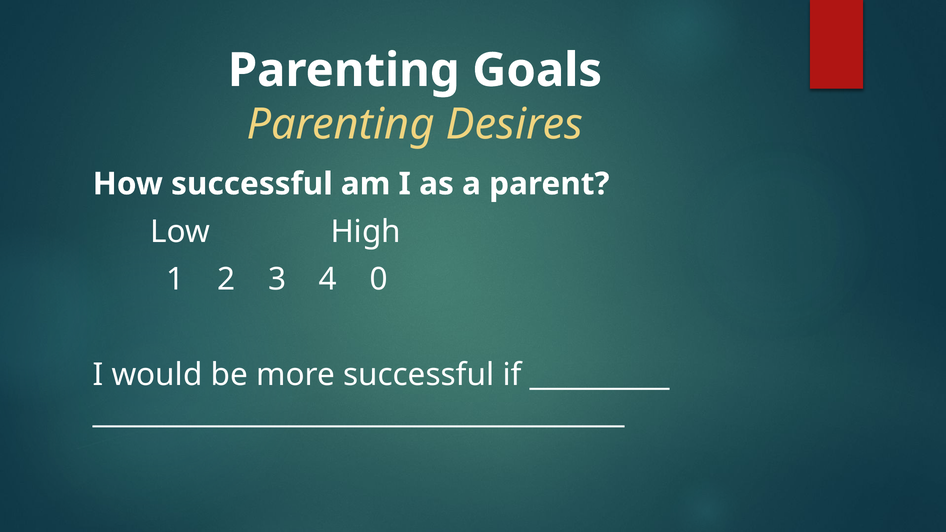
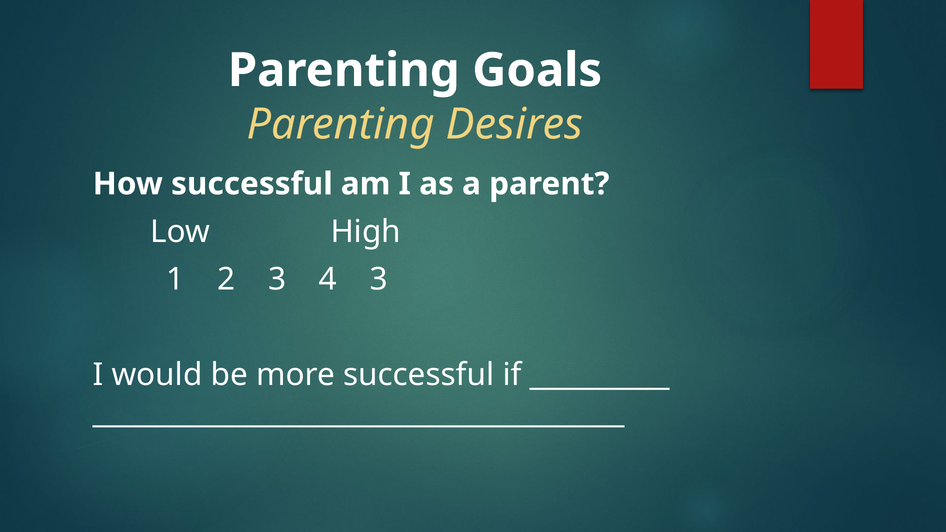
4 0: 0 -> 3 (379, 279)
